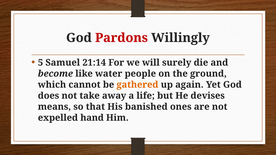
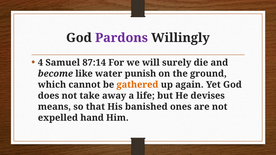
Pardons colour: red -> purple (121, 38)
5: 5 -> 4 (40, 63)
21:14: 21:14 -> 87:14 (94, 63)
people: people -> punish (140, 74)
